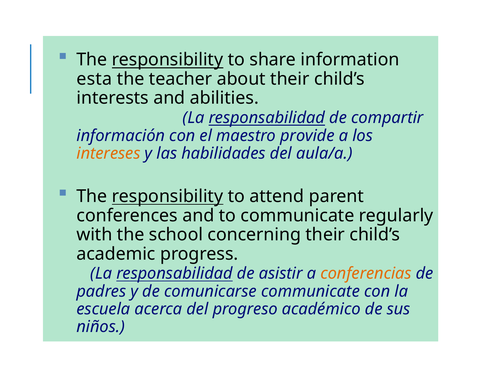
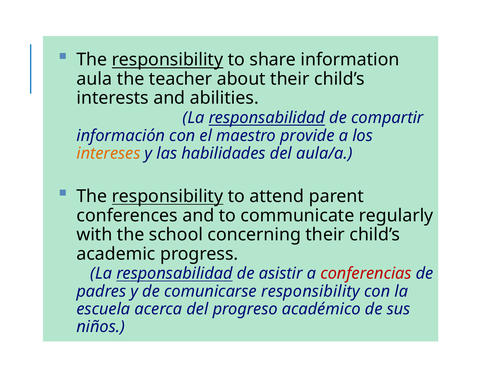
esta: esta -> aula (94, 79)
conferencias colour: orange -> red (366, 273)
comunicarse communicate: communicate -> responsibility (310, 291)
